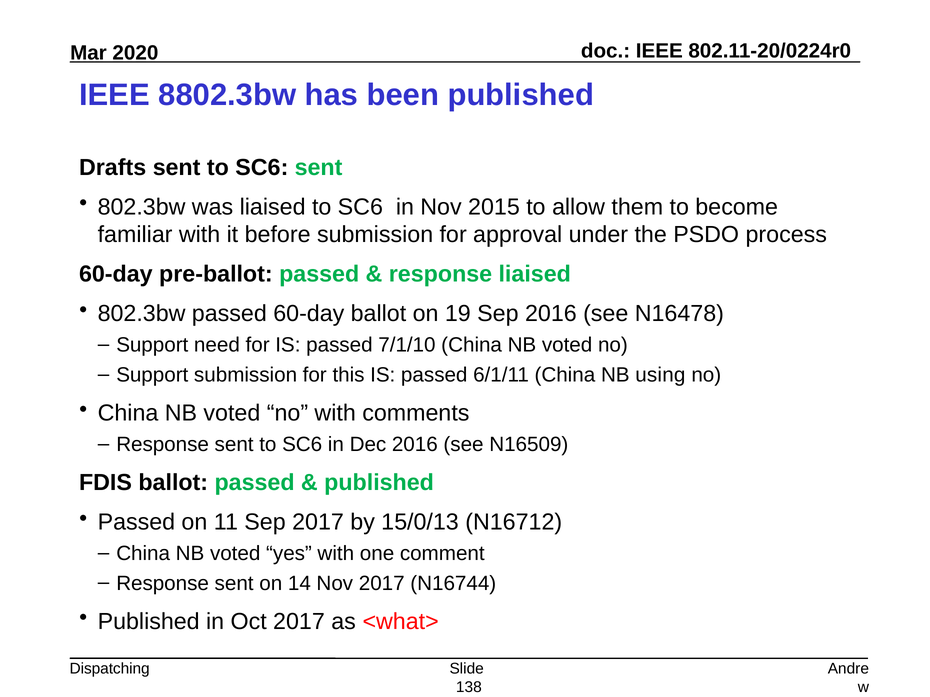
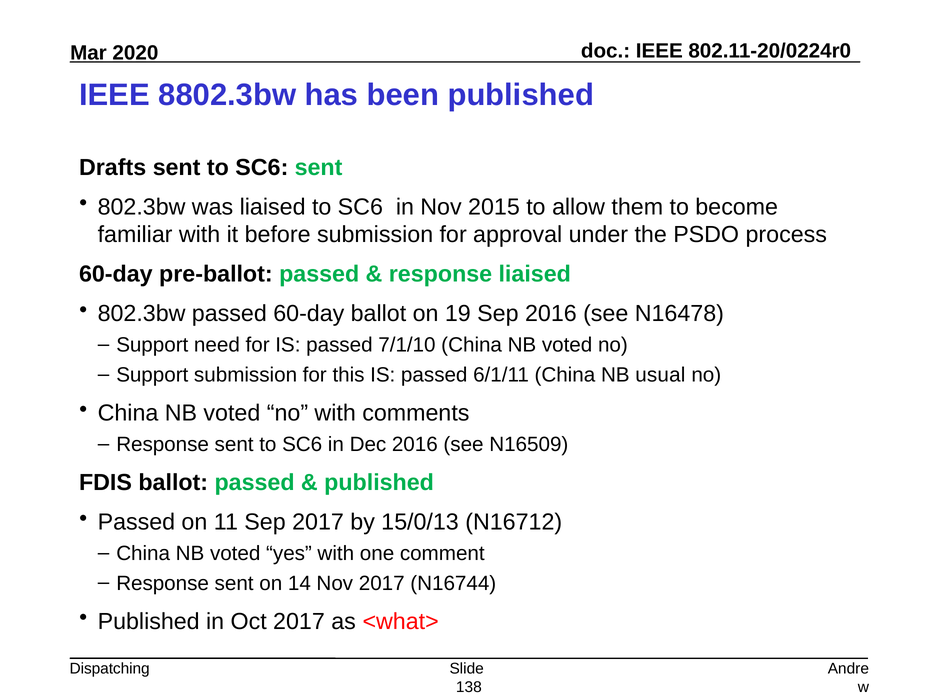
using: using -> usual (660, 375)
